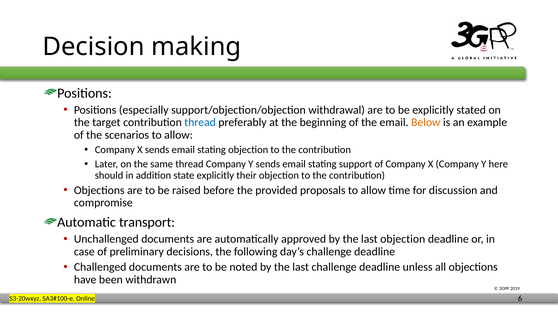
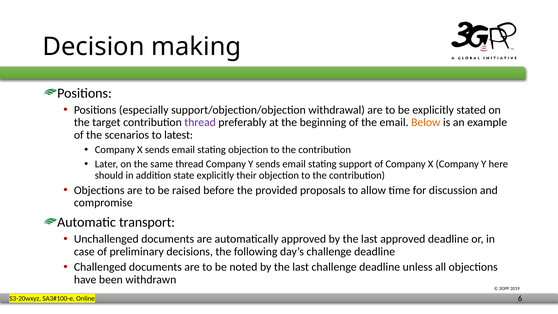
thread colour: blue -> purple (200, 122)
scenarios to allow: allow -> latest (179, 135)
last objection: objection -> approved (403, 239)
